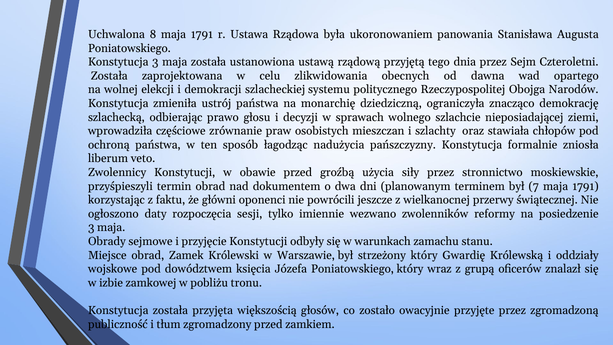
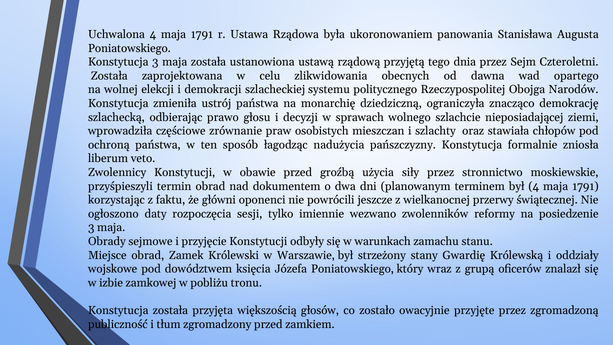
Uchwalona 8: 8 -> 4 (153, 34)
był 7: 7 -> 4 (534, 186)
strzeżony który: który -> stany (424, 255)
